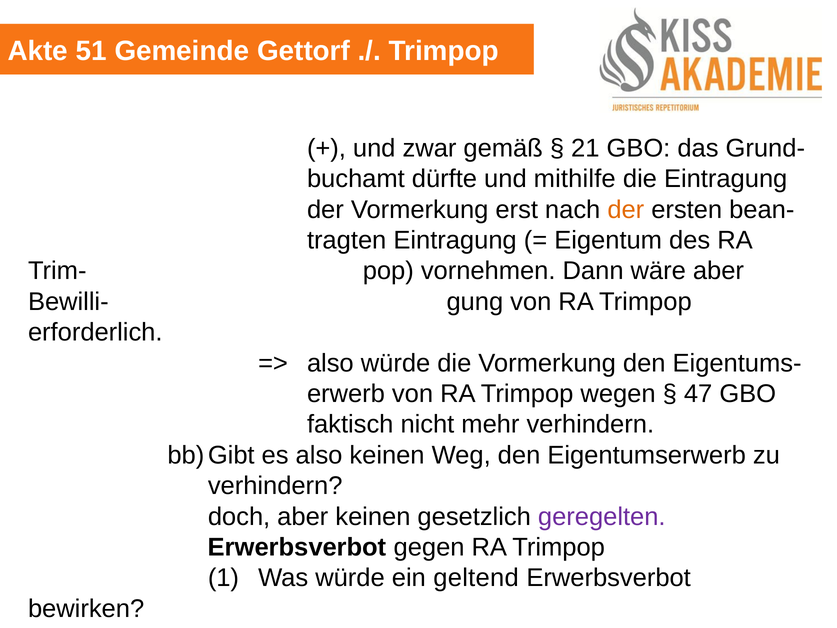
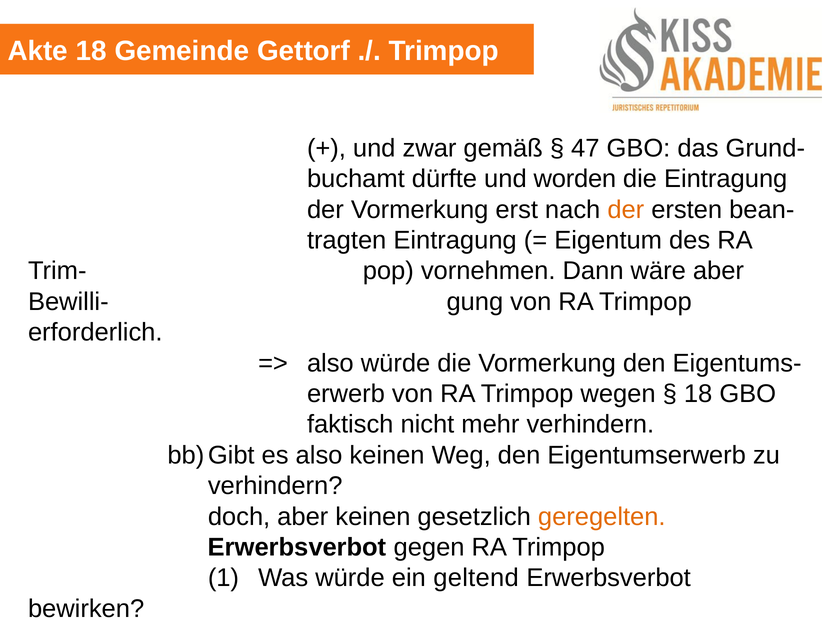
Akte 51: 51 -> 18 (91, 51)
21: 21 -> 47 (585, 148)
mithilfe: mithilfe -> worden (575, 179)
47: 47 -> 18 (698, 394)
geregelten colour: purple -> orange (602, 516)
